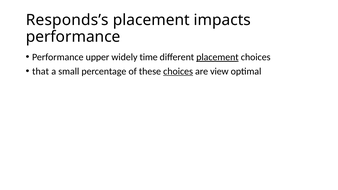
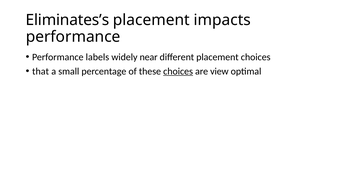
Responds’s: Responds’s -> Eliminates’s (67, 20)
upper: upper -> labels (97, 57)
time: time -> near (149, 57)
placement underline: present -> none (217, 57)
